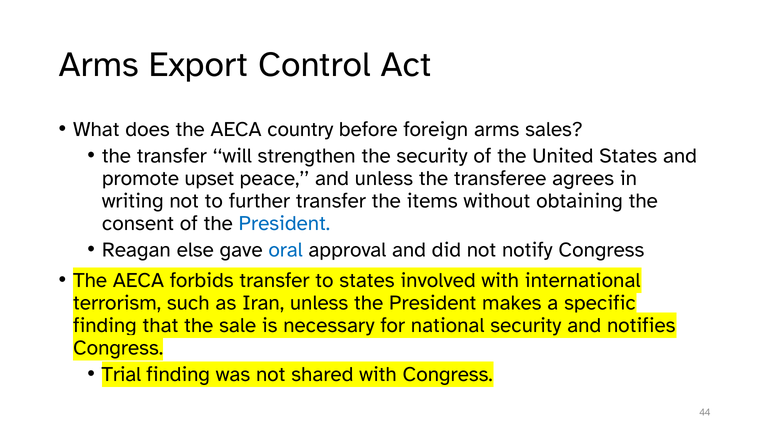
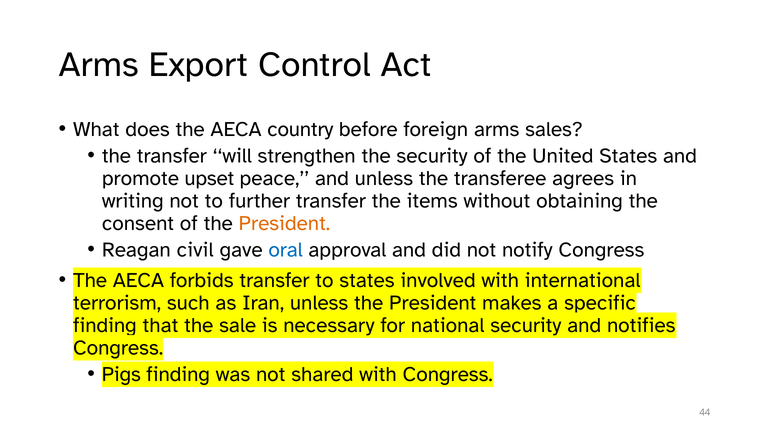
President colour: blue -> orange (284, 223)
else: else -> civil (195, 250)
Trial: Trial -> Pigs (121, 374)
